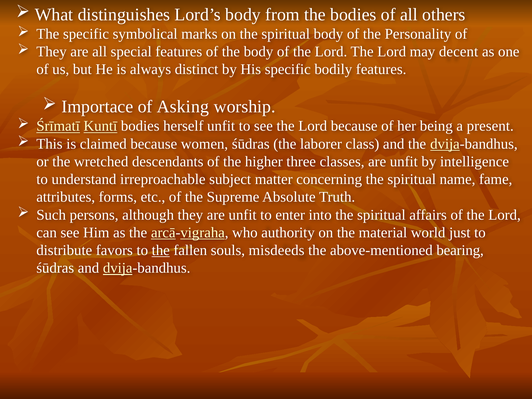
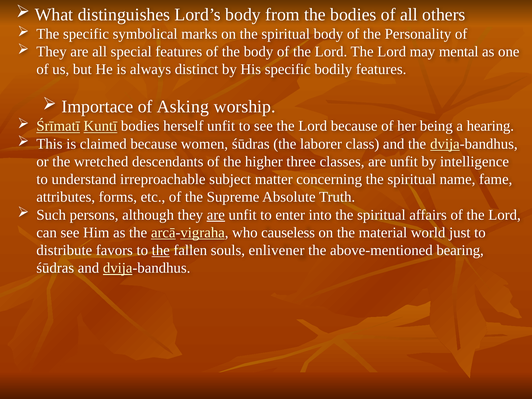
decent: decent -> mental (459, 52)
present: present -> hearing (490, 126)
are underline: none -> present (216, 215)
authority: authority -> causeless (288, 233)
misdeeds: misdeeds -> enlivener (277, 250)
